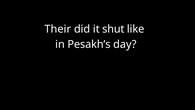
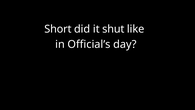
Their: Their -> Short (58, 29)
Pesakh’s: Pesakh’s -> Official’s (89, 44)
